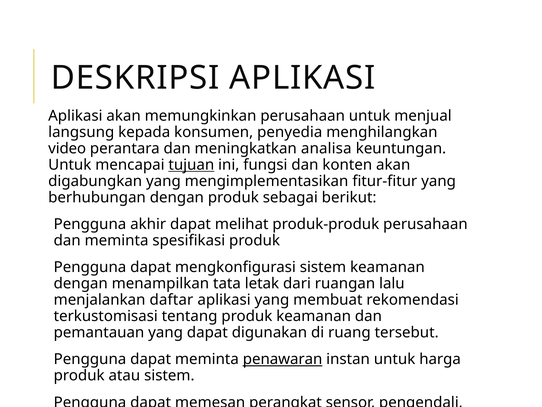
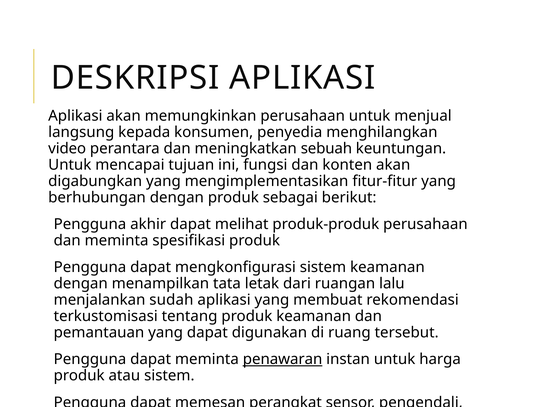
analisa: analisa -> sebuah (326, 148)
tujuan underline: present -> none (191, 165)
daftar: daftar -> sudah (171, 300)
